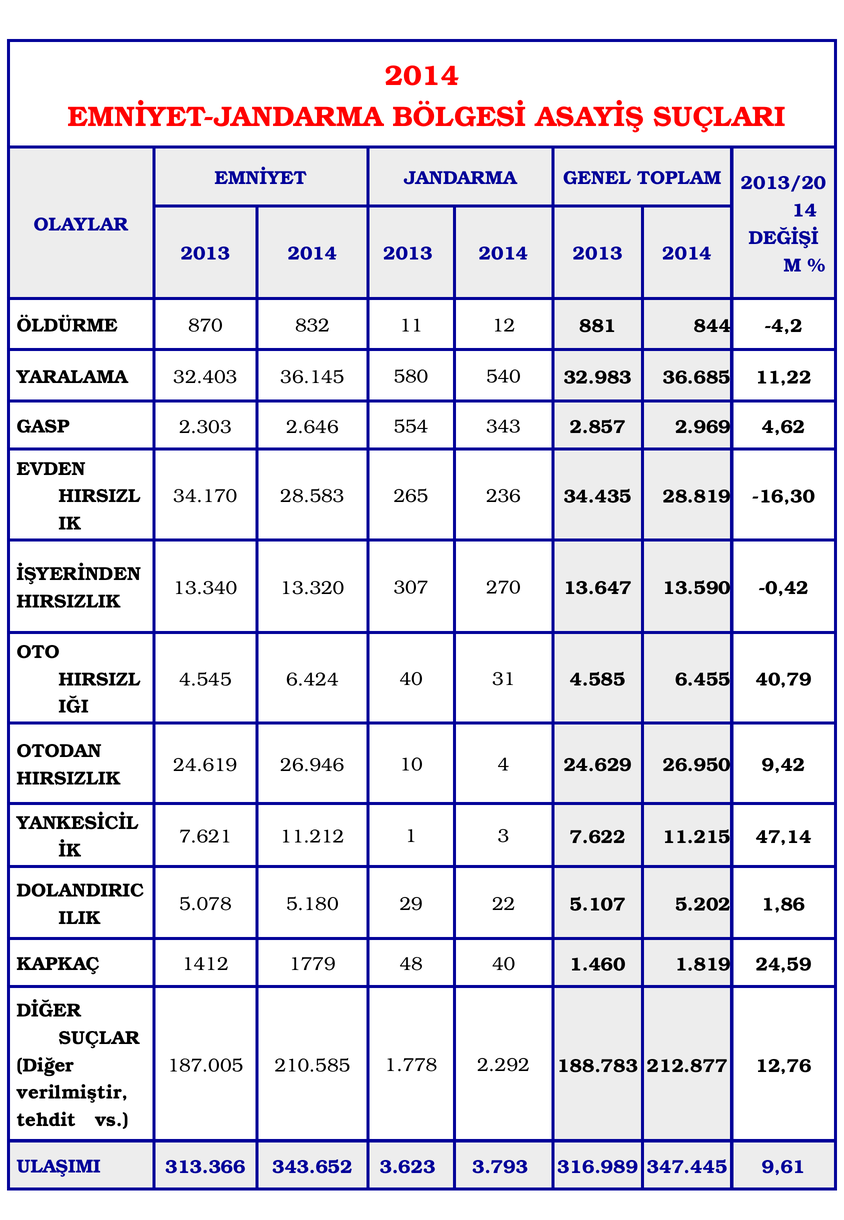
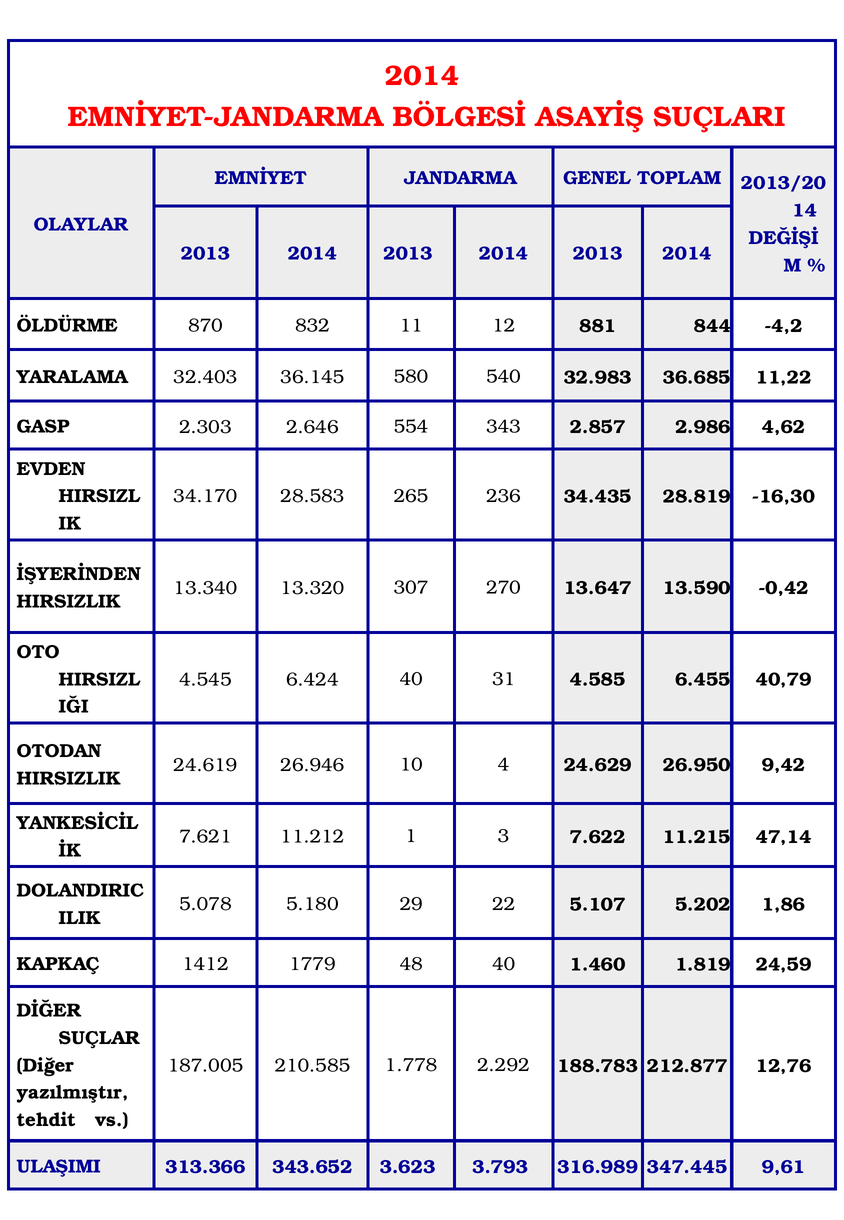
2.969: 2.969 -> 2.986 (703, 427)
verilmiştir: verilmiştir -> yazılmıştır (73, 1092)
